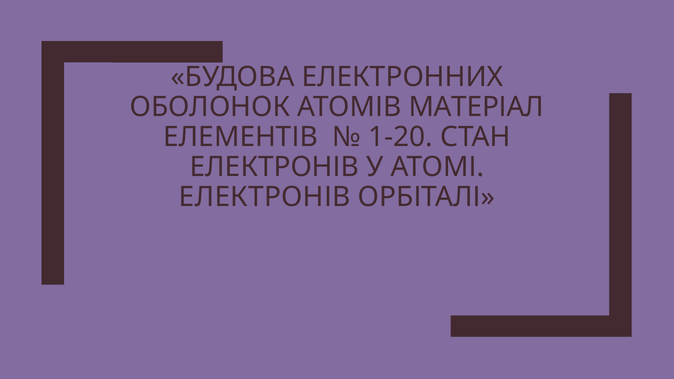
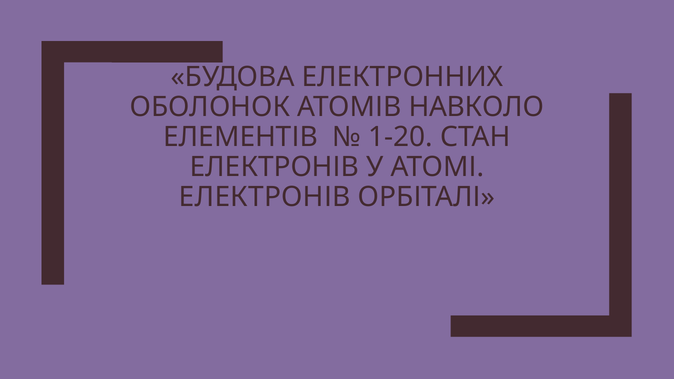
МАТЕРІАЛ: МАТЕРІАЛ -> НАВКОЛО (476, 107)
